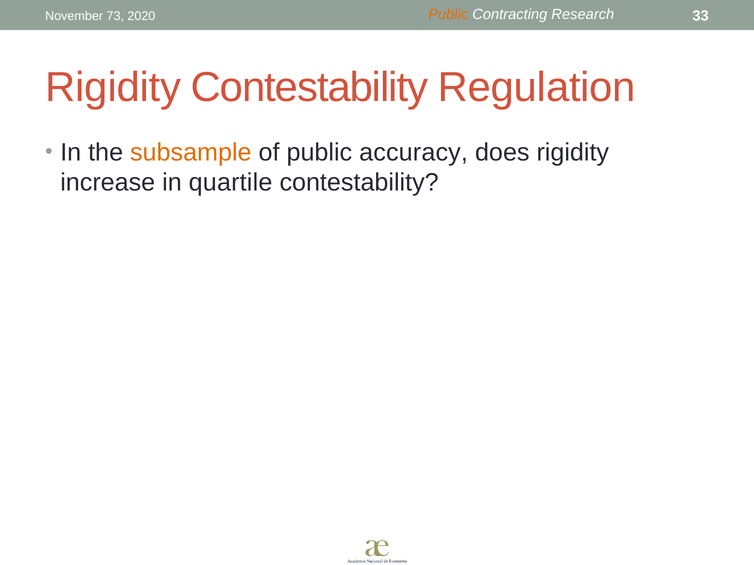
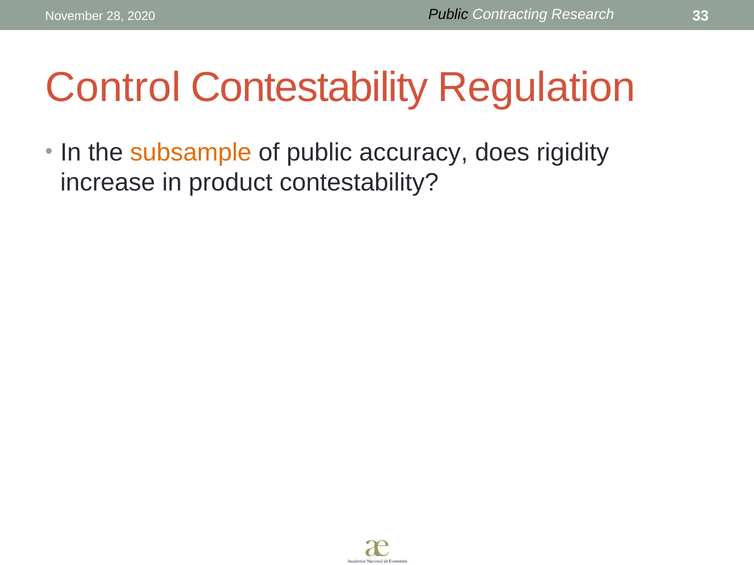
Public colour: orange -> black (448, 15)
73: 73 -> 28 (115, 16)
Rigidity: Rigidity -> Control (113, 88)
quartile: quartile -> product (231, 183)
